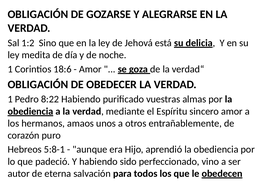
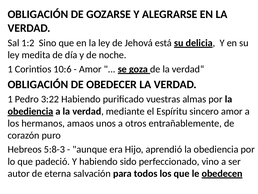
18:6: 18:6 -> 10:6 (63, 69)
8:22: 8:22 -> 3:22 (50, 99)
5:8-1: 5:8-1 -> 5:8-3 (54, 149)
